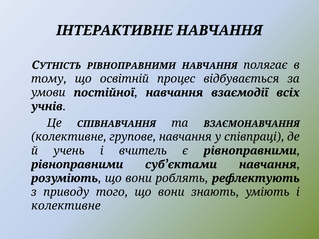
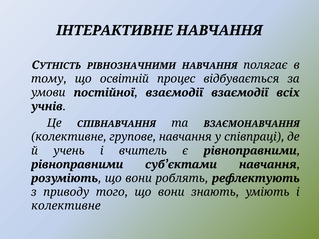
РІВНОПРАВНИМИ: РІВНОПРАВНИМИ -> РІВНОЗНАЧНИМИ (131, 66)
постійної навчання: навчання -> взаємодії (174, 93)
